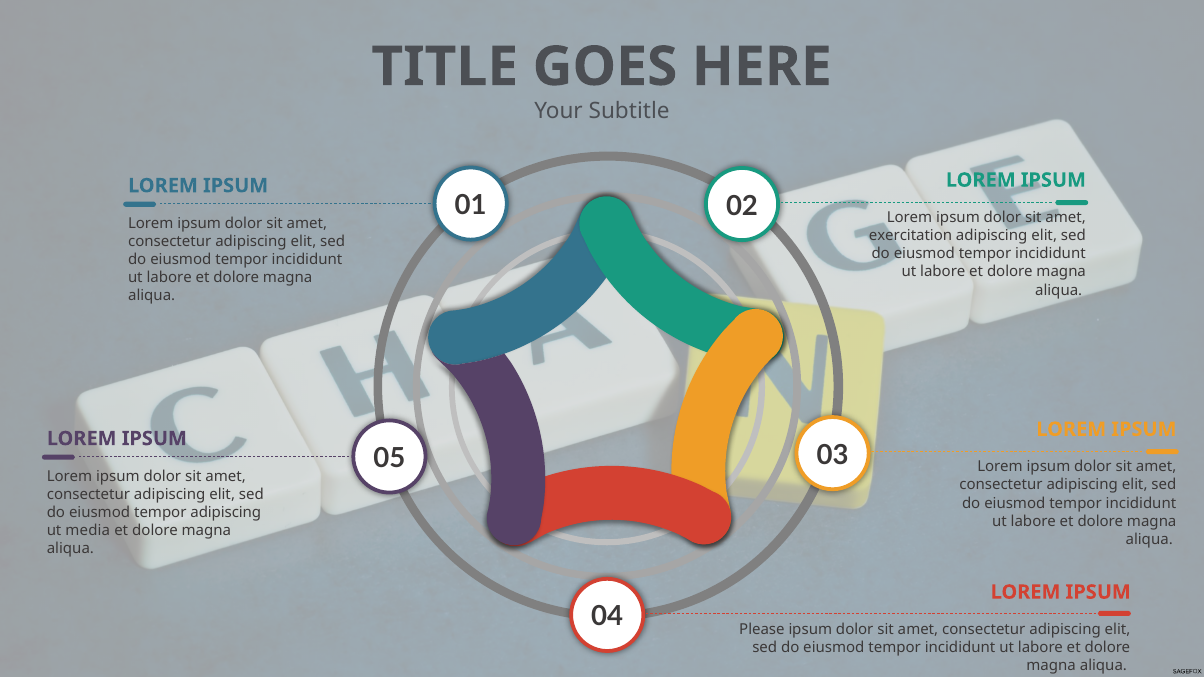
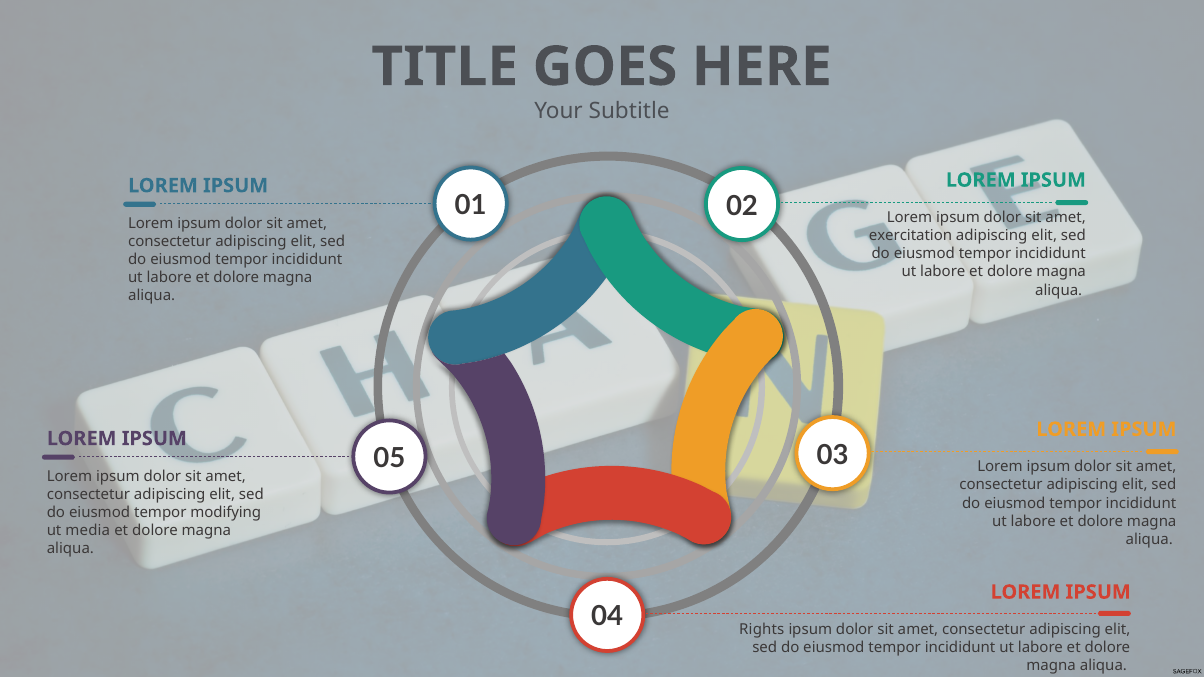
tempor adipiscing: adipiscing -> modifying (226, 513)
Please: Please -> Rights (762, 630)
